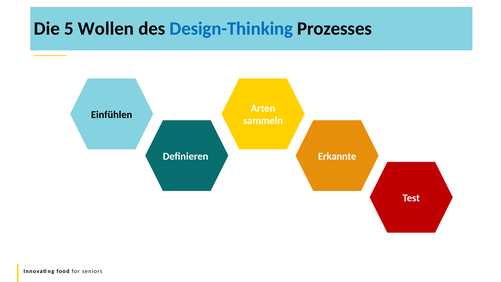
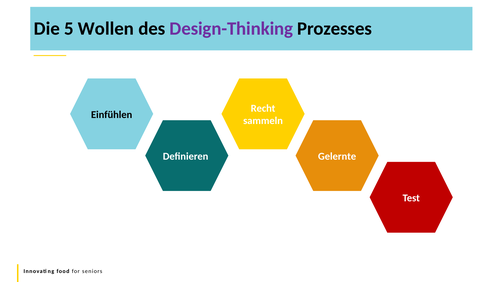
Design-Thinking colour: blue -> purple (231, 28)
Arten: Arten -> Recht (263, 108)
Erkannte: Erkannte -> Gelernte (337, 156)
